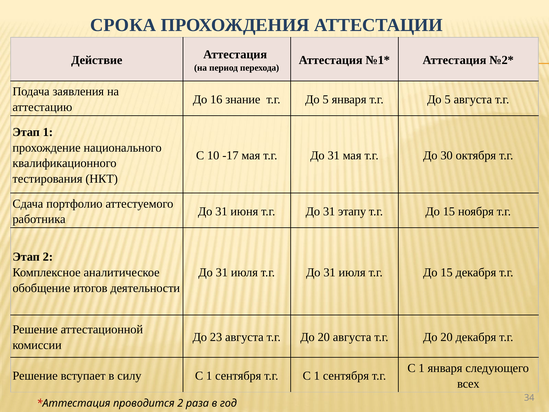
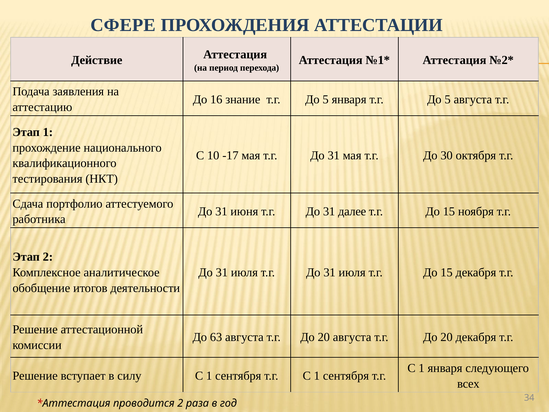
СРОКА: СРОКА -> СФЕРЕ (123, 25)
этапу: этапу -> далее (352, 211)
23: 23 -> 63 (216, 337)
